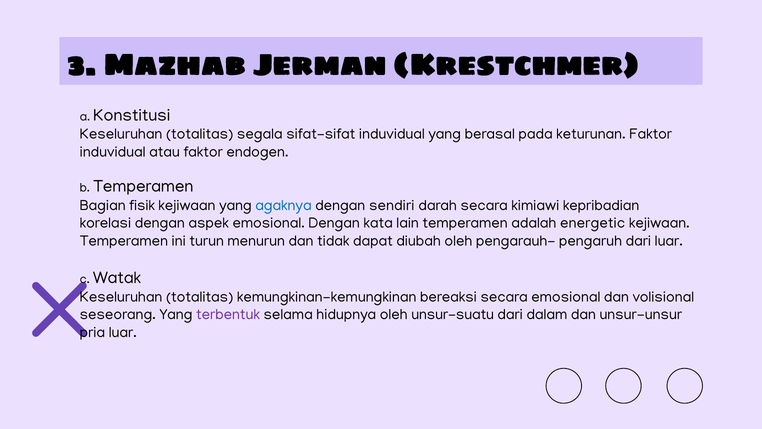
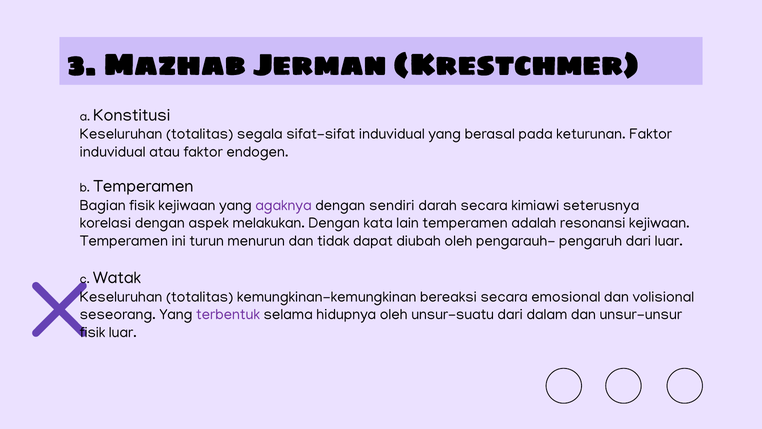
agaknya colour: blue -> purple (283, 205)
kepribadian: kepribadian -> seterusnya (601, 205)
aspek emosional: emosional -> melakukan (269, 223)
energetic: energetic -> resonansi (593, 223)
pria: pria -> fisik (92, 332)
